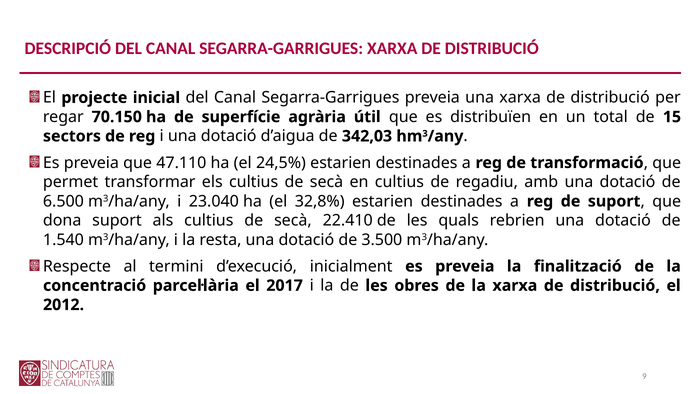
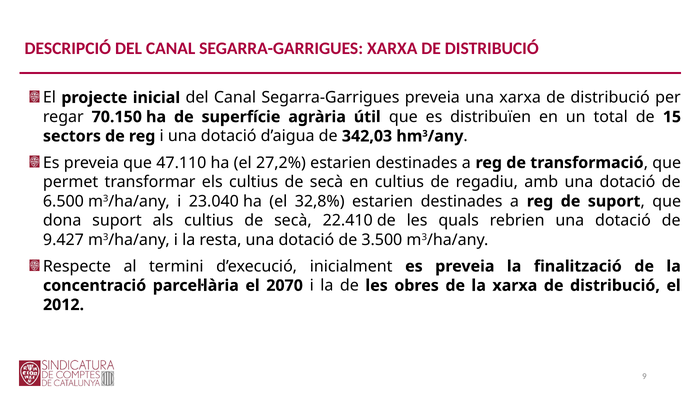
24,5%: 24,5% -> 27,2% (281, 163)
1.540: 1.540 -> 9.427 (63, 240)
2017: 2017 -> 2070 (285, 285)
